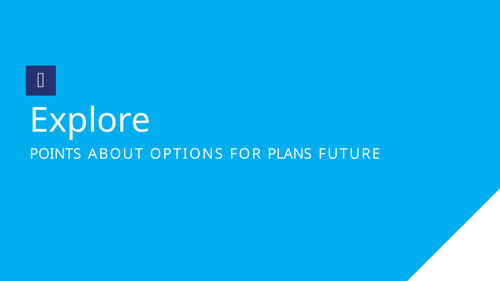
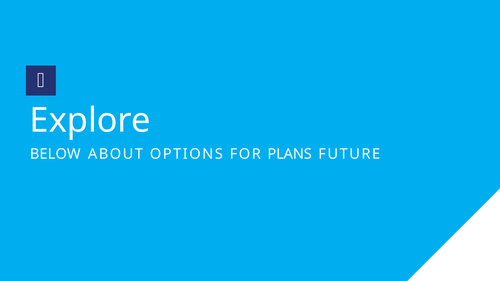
POINTS: POINTS -> BELOW (55, 154)
